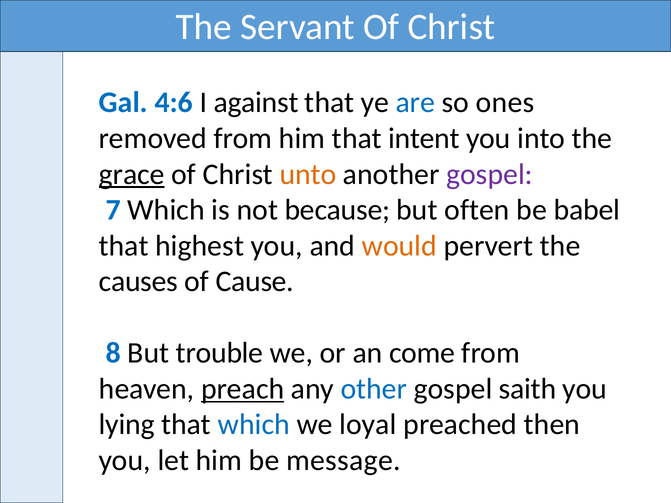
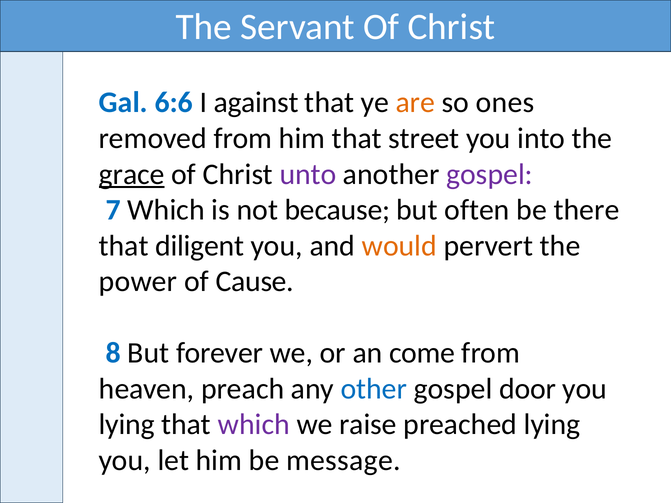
4:6: 4:6 -> 6:6 (174, 103)
are colour: blue -> orange (415, 103)
intent: intent -> street (424, 138)
unto colour: orange -> purple (308, 174)
babel: babel -> there (587, 210)
highest: highest -> diligent (200, 246)
causes: causes -> power (138, 282)
trouble: trouble -> forever (220, 353)
preach underline: present -> none (243, 389)
saith: saith -> door (528, 389)
which colour: blue -> purple (254, 425)
loyal: loyal -> raise (368, 425)
preached then: then -> lying (552, 425)
